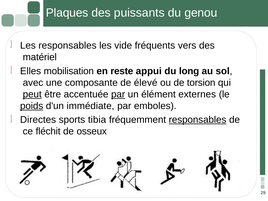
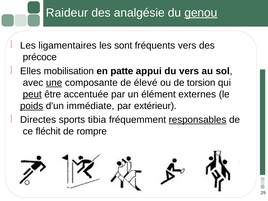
Plaques: Plaques -> Raideur (67, 13)
puissants: puissants -> analgésie (139, 13)
genou underline: none -> present (201, 13)
Les responsables: responsables -> ligamentaires (67, 46)
vide: vide -> sont (123, 46)
matériel: matériel -> précoce (40, 57)
reste: reste -> patte (122, 71)
du long: long -> vers (189, 71)
une underline: none -> present (54, 83)
par underline: present -> none (118, 94)
emboles: emboles -> extérieur (155, 106)
osseux: osseux -> rompre (92, 131)
